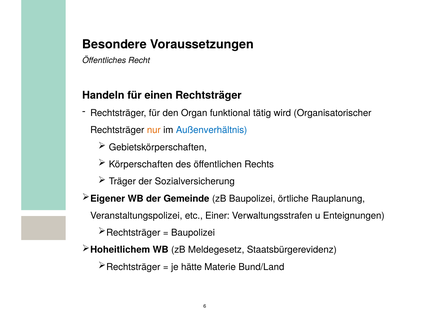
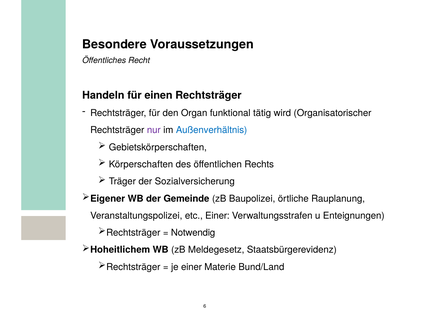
nur colour: orange -> purple (154, 130)
Baupolizei: Baupolizei -> Notwendig (193, 233)
je hätte: hätte -> einer (191, 267)
